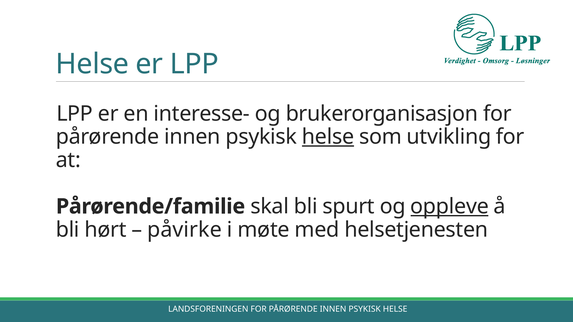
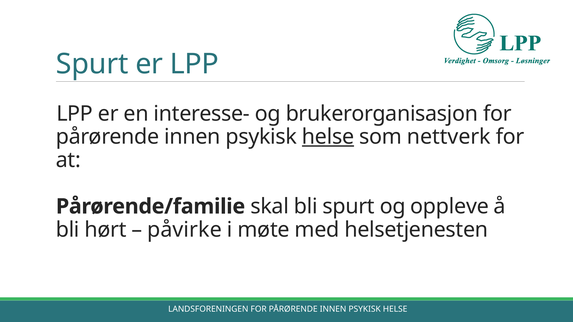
Helse: Helse -> Spurt (92, 64)
utvikling: utvikling -> nettverk (449, 137)
oppleve underline: present -> none (450, 207)
